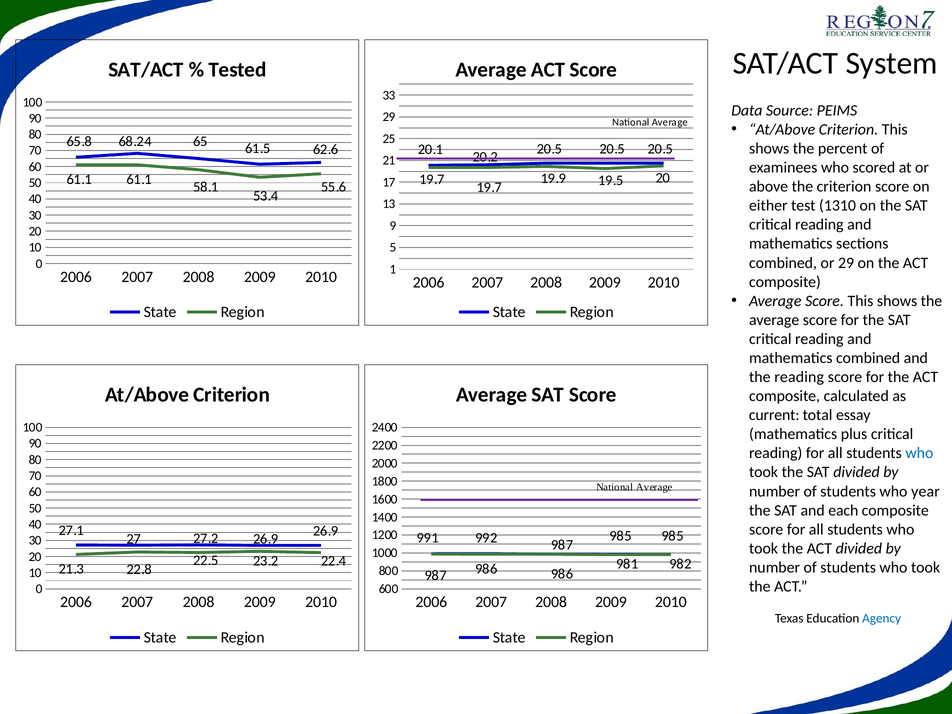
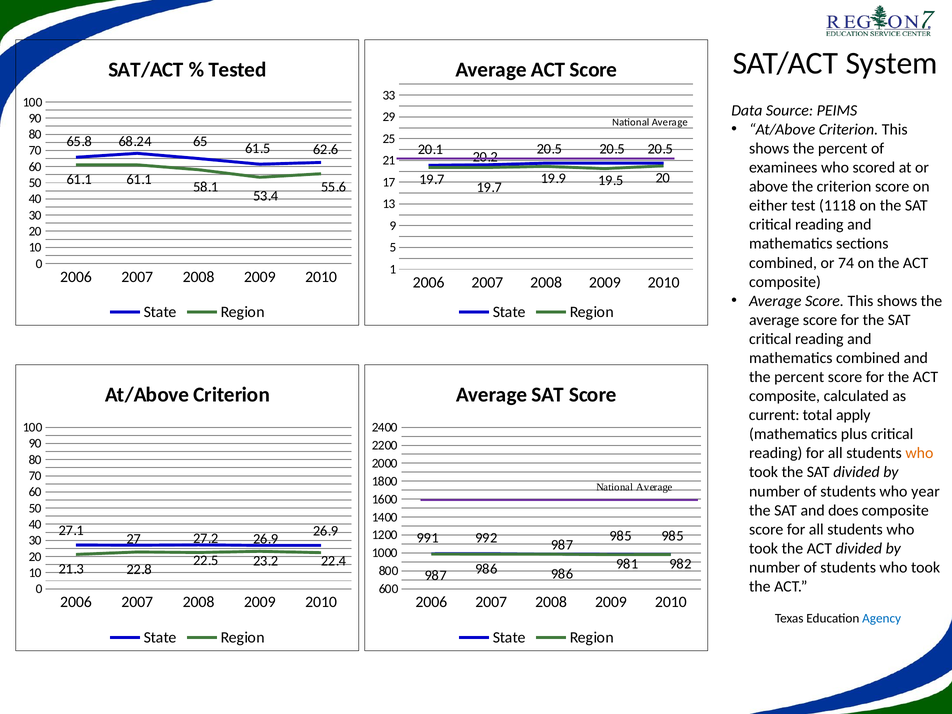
1310: 1310 -> 1118 (838, 206)
or 29: 29 -> 74 (846, 263)
reading: reading -> percent (799, 377)
essay: essay -> apply (853, 415)
who colour: blue -> orange (919, 453)
each: each -> does (843, 510)
